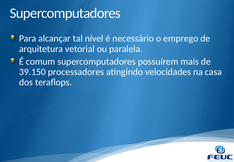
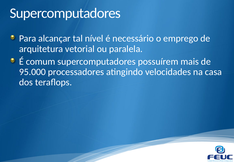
39.150: 39.150 -> 95.000 (32, 72)
